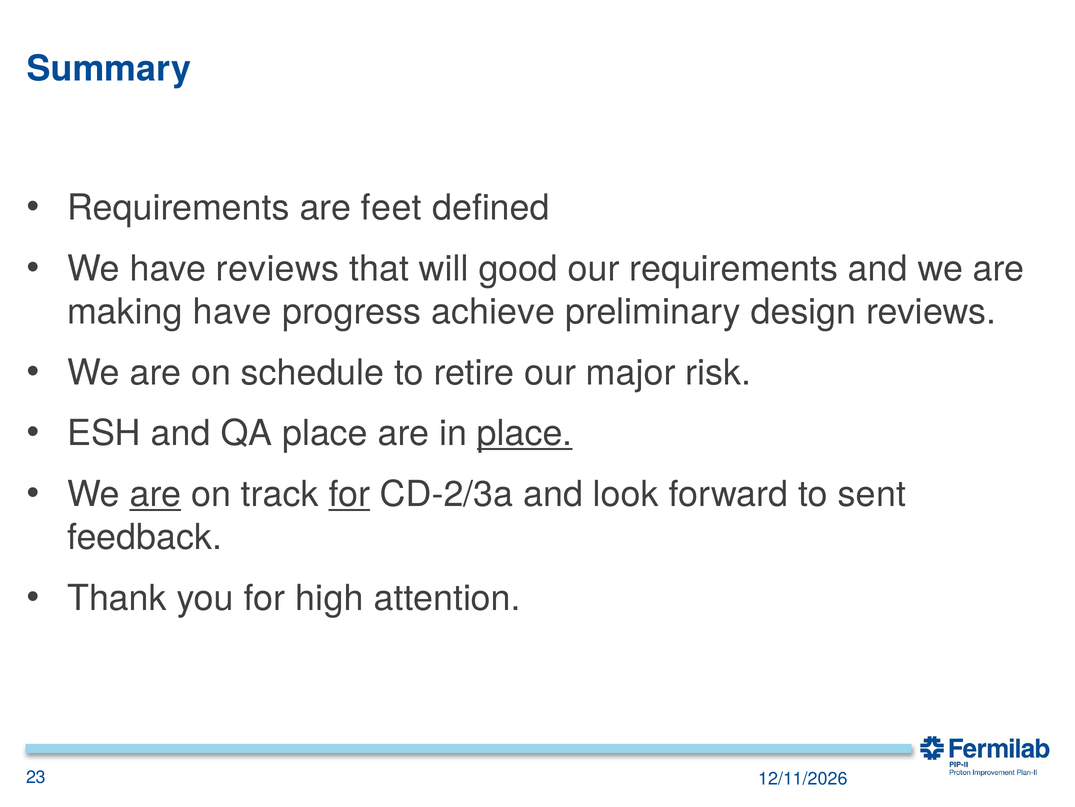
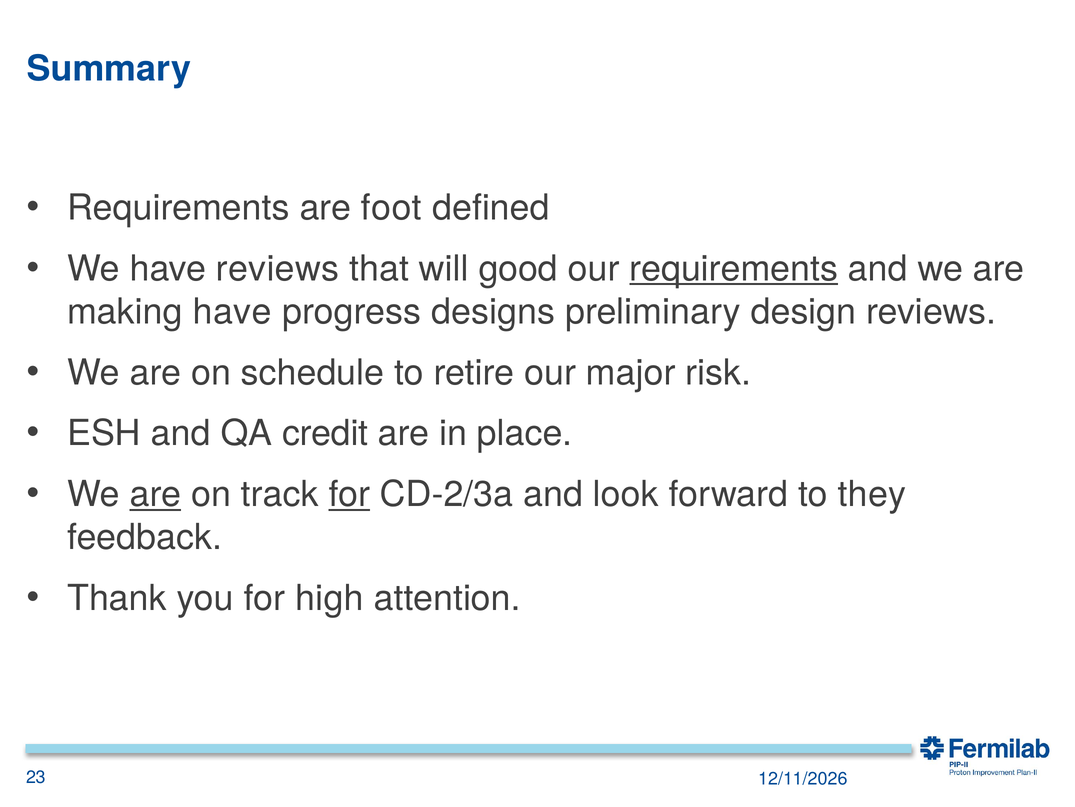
feet: feet -> foot (391, 208)
requirements underline: none -> present (734, 268)
achieve: achieve -> designs (493, 311)
QA place: place -> credit (325, 433)
place underline: present -> none (525, 433)
sent: sent -> they (872, 494)
